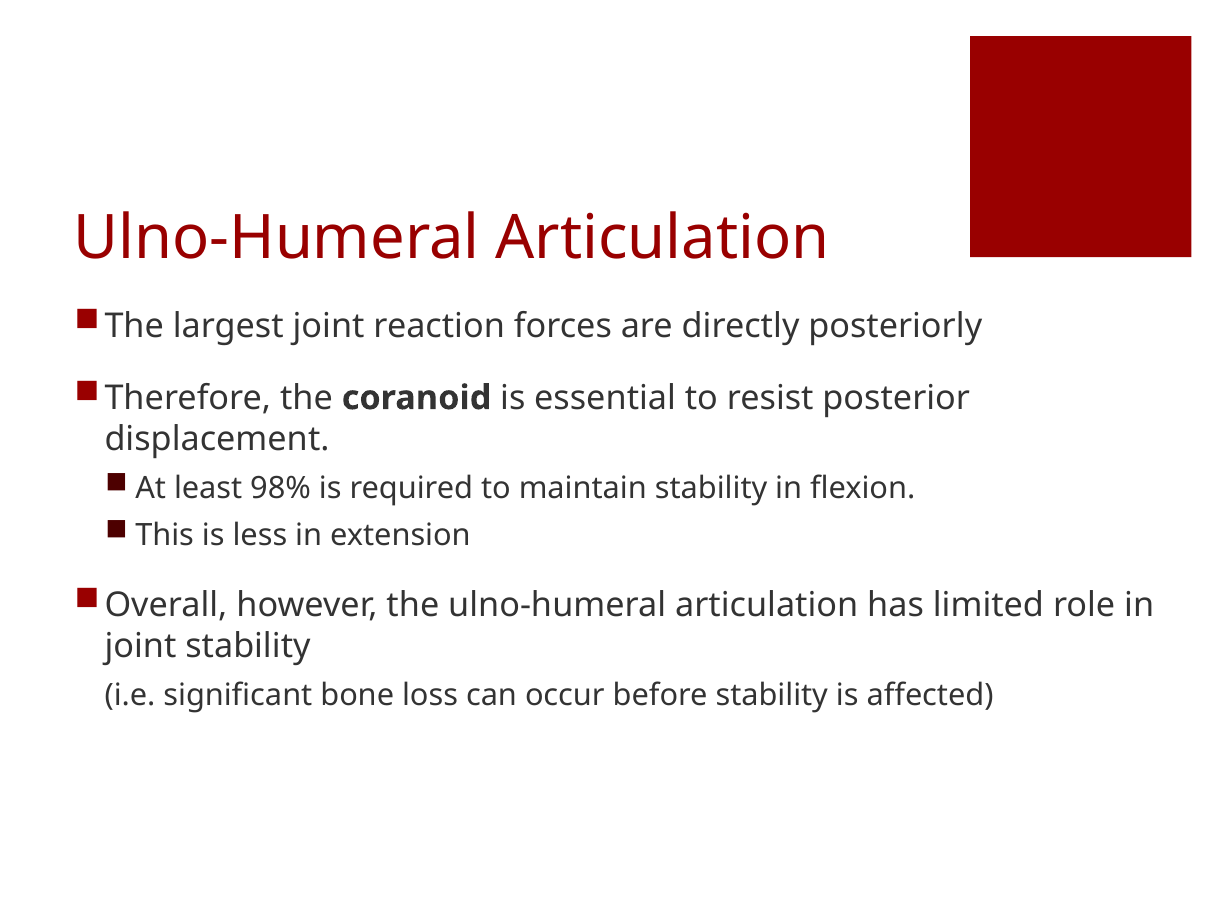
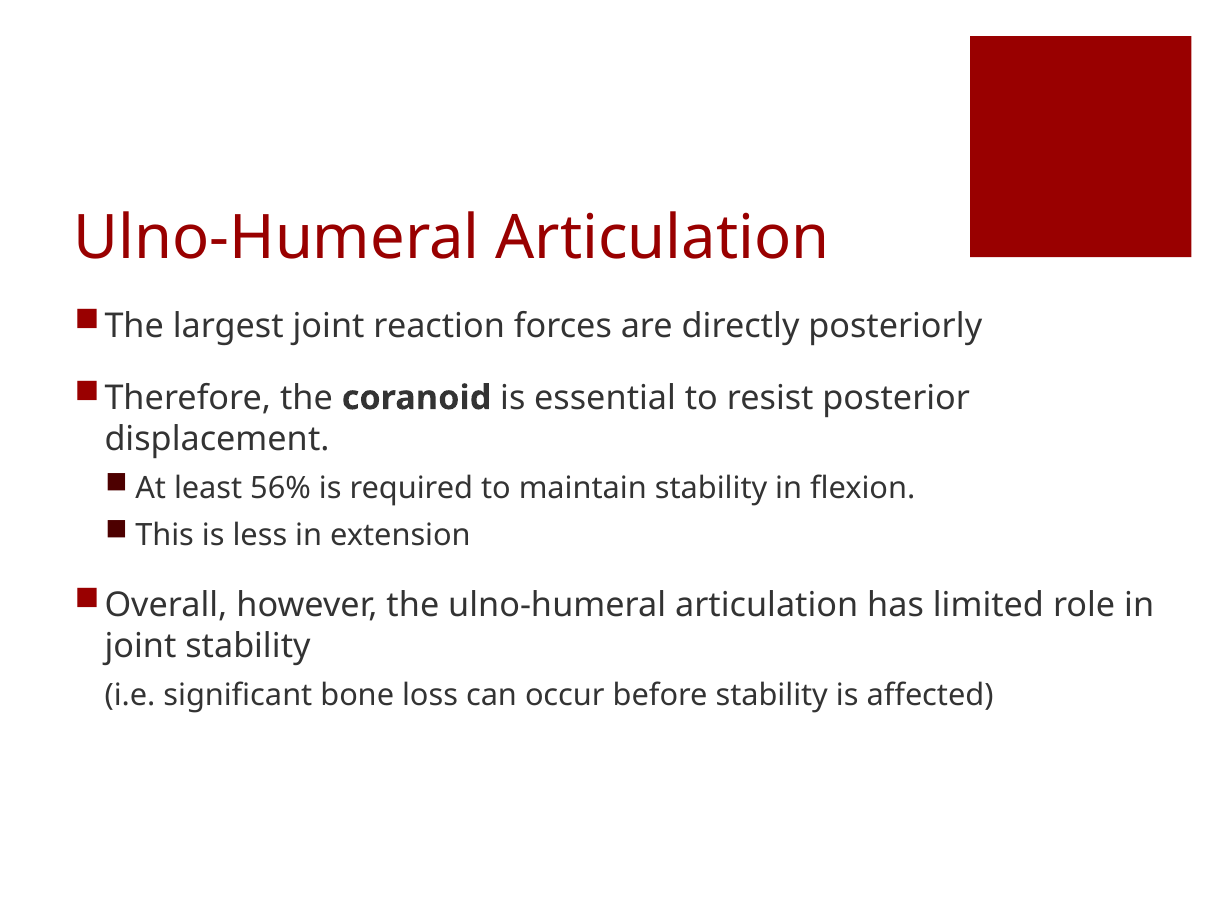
98%: 98% -> 56% (281, 488)
